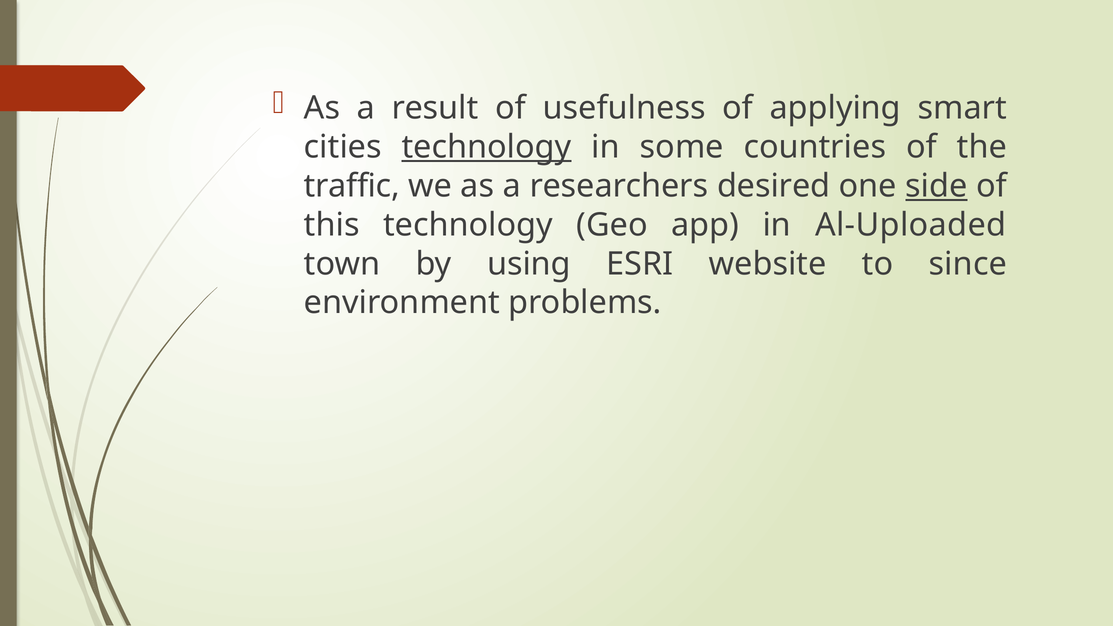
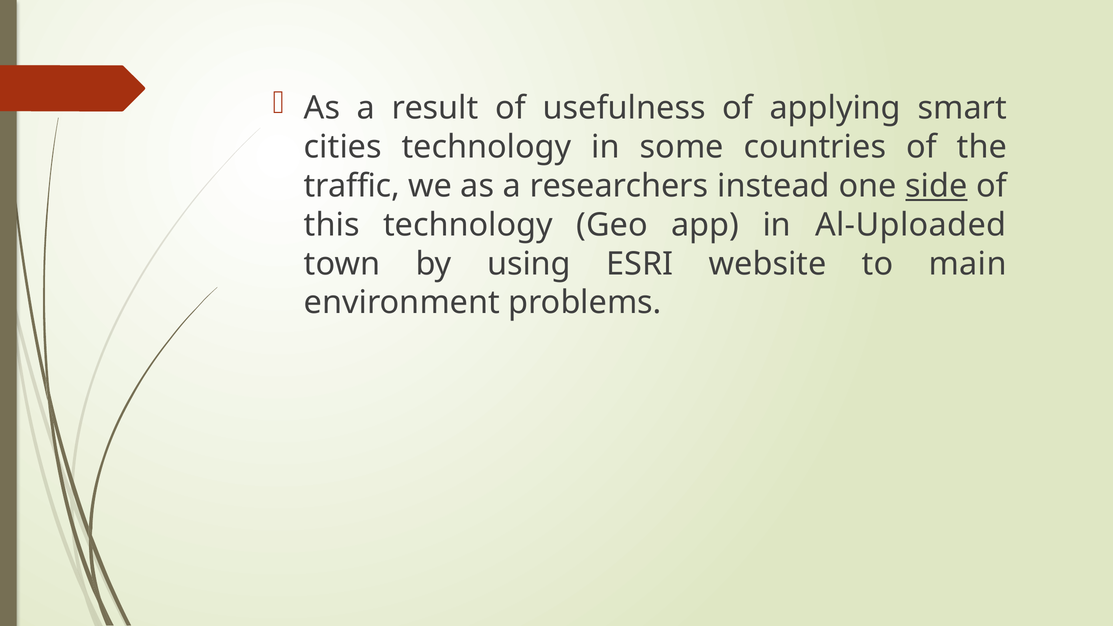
technology underline: present -> none (487, 147)
desired: desired -> instead (774, 186)
since: since -> main (968, 264)
